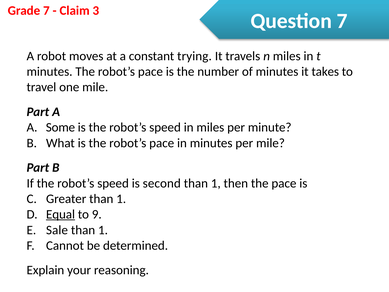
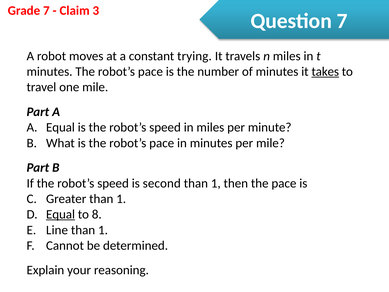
takes underline: none -> present (325, 72)
A Some: Some -> Equal (60, 127)
9: 9 -> 8 (97, 214)
Sale: Sale -> Line (57, 230)
